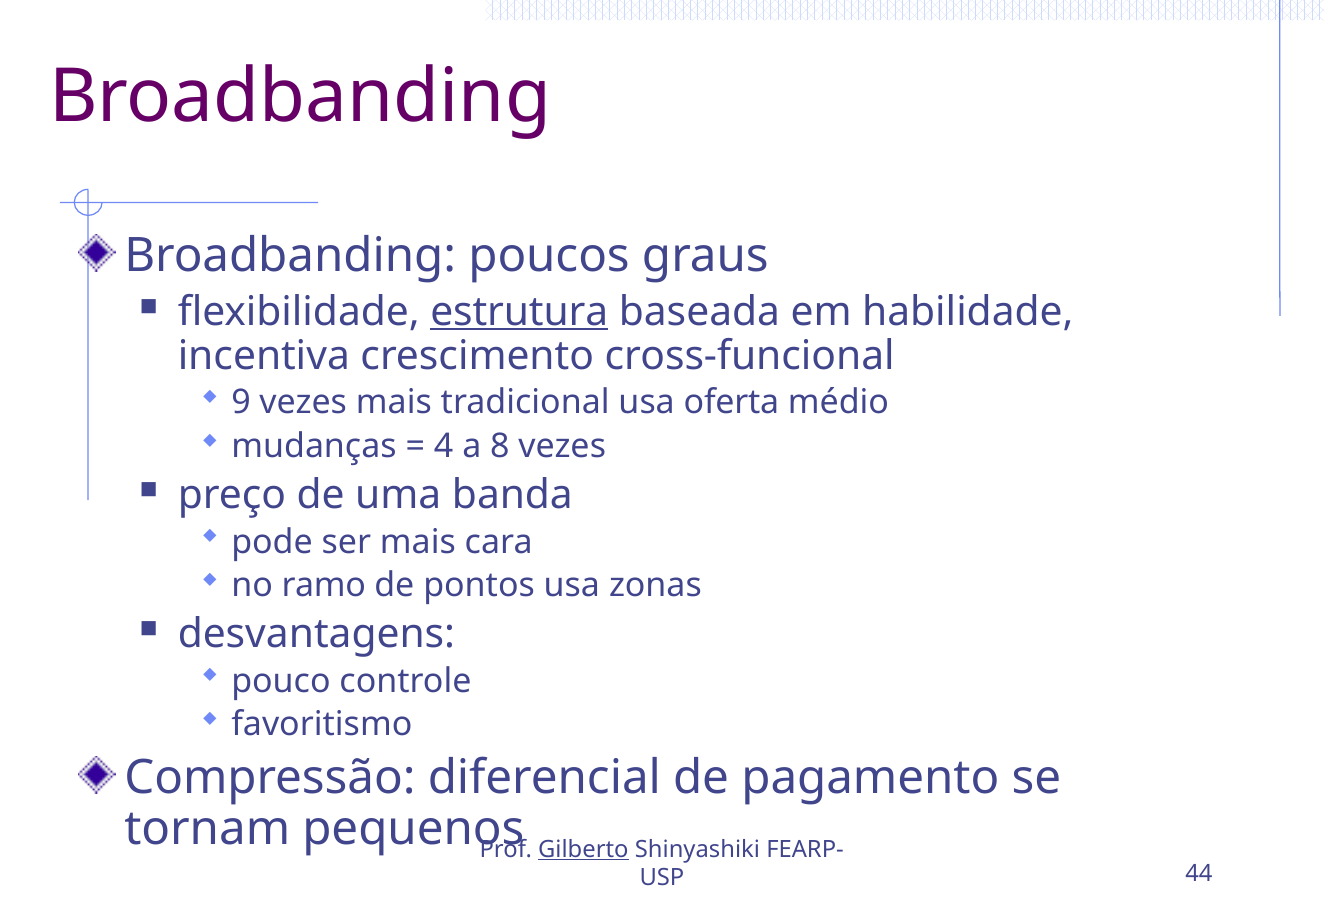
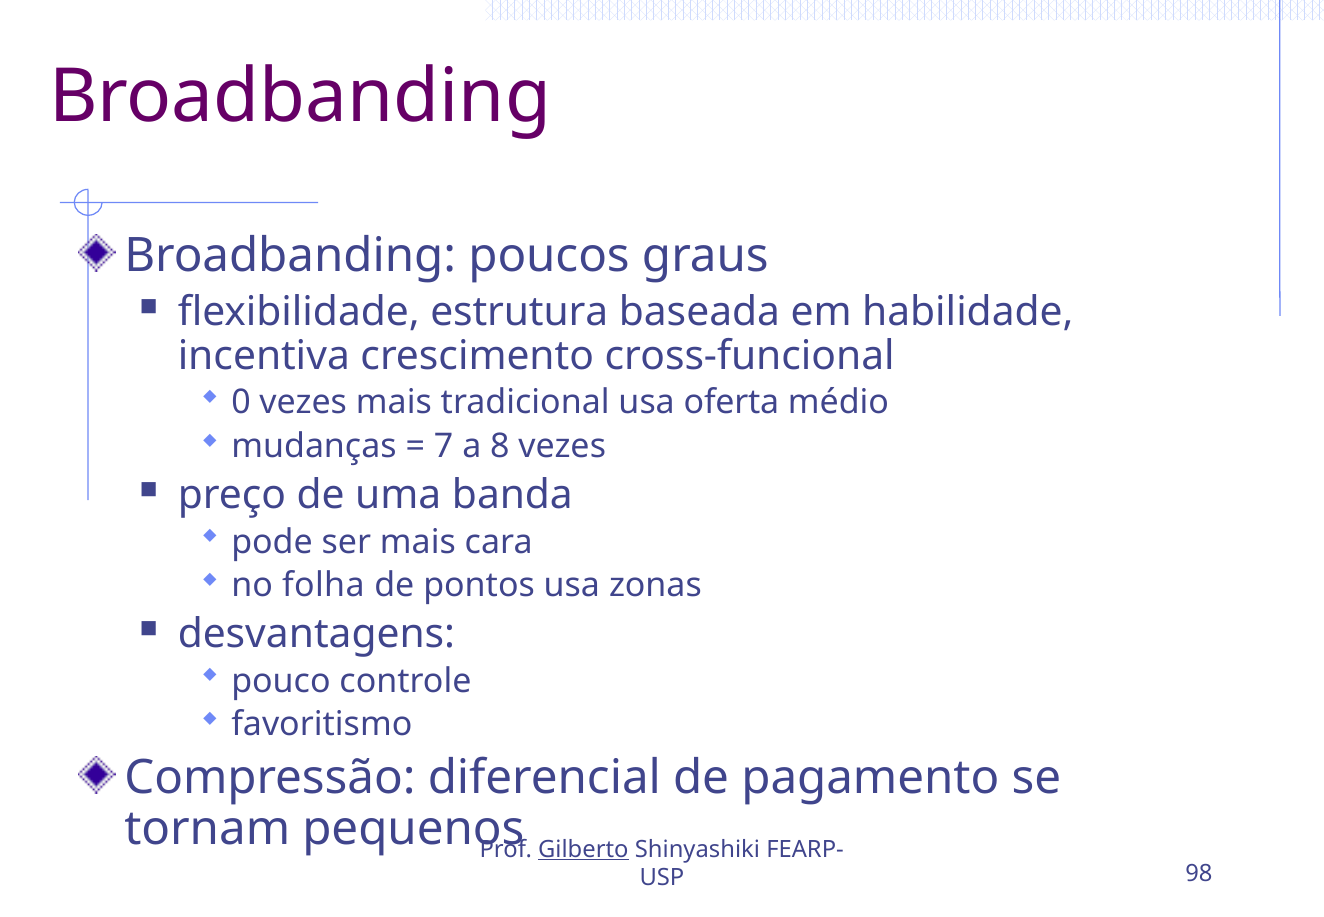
estrutura underline: present -> none (519, 311)
9: 9 -> 0 (241, 403)
4: 4 -> 7 (444, 446)
ramo: ramo -> folha (323, 585)
44: 44 -> 98 (1199, 874)
